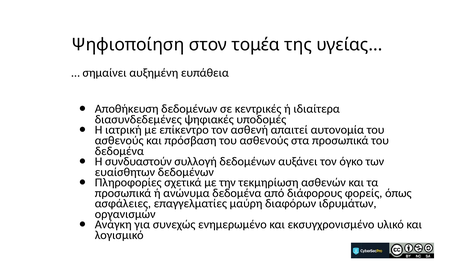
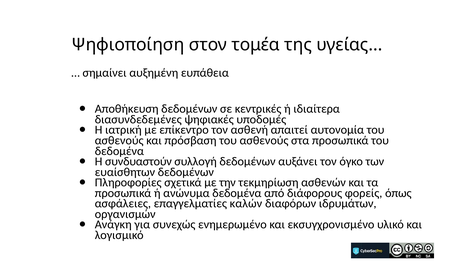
μαύρη: μαύρη -> καλών (246, 204)
